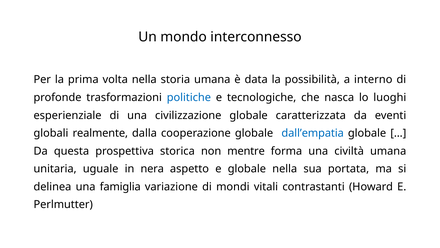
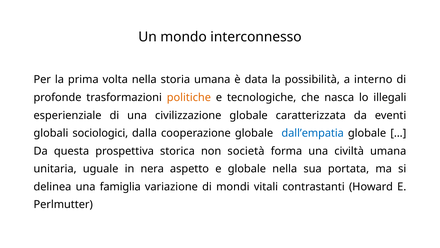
politiche colour: blue -> orange (189, 97)
luoghi: luoghi -> illegali (390, 97)
realmente: realmente -> sociologici (100, 133)
mentre: mentre -> società (246, 151)
